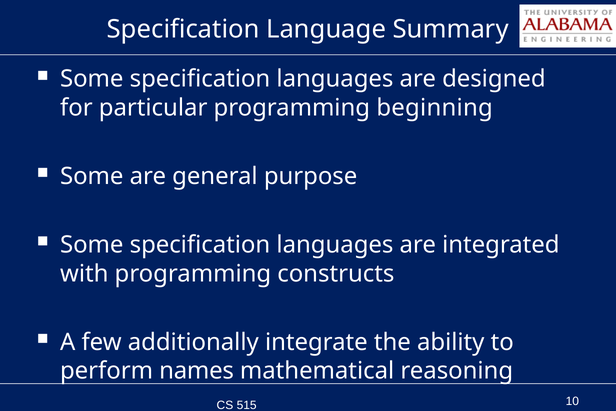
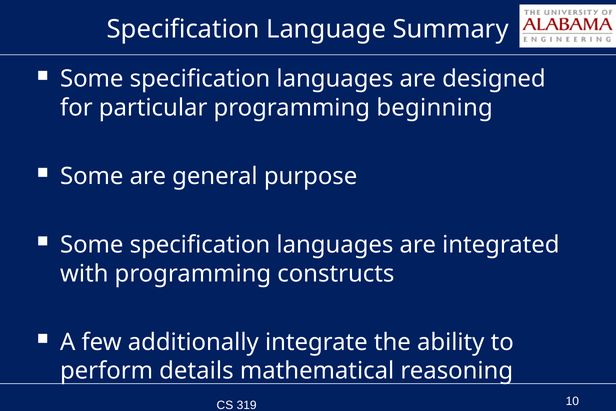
names: names -> details (196, 371)
515: 515 -> 319 (247, 405)
